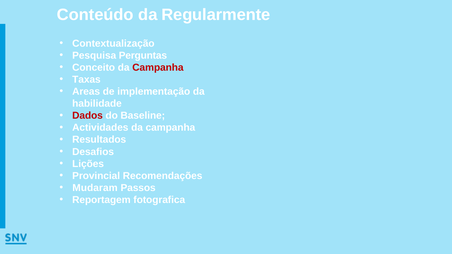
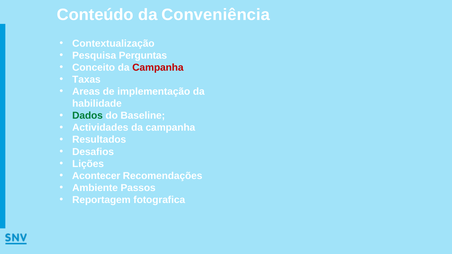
Regularmente: Regularmente -> Conveniência (216, 15)
Dados colour: red -> green (88, 116)
Provincial: Provincial -> Acontecer (96, 176)
Mudaram: Mudaram -> Ambiente (95, 188)
